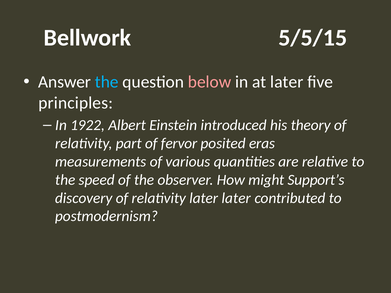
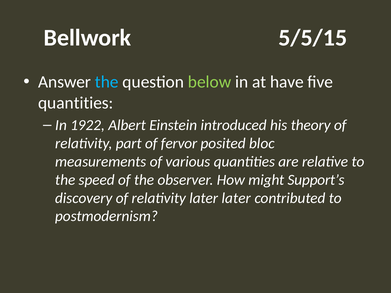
below colour: pink -> light green (210, 82)
at later: later -> have (287, 82)
principles: principles -> quantities (76, 103)
eras: eras -> bloc (262, 144)
